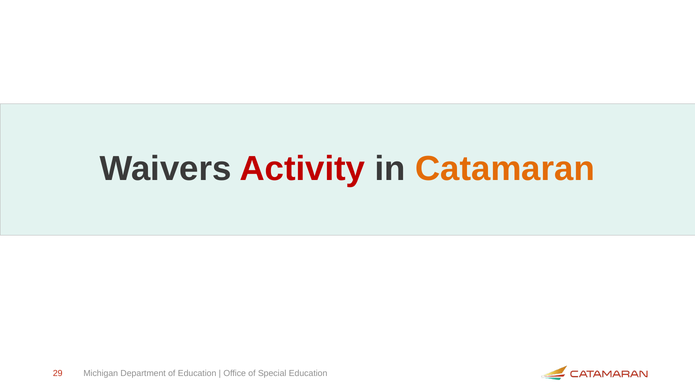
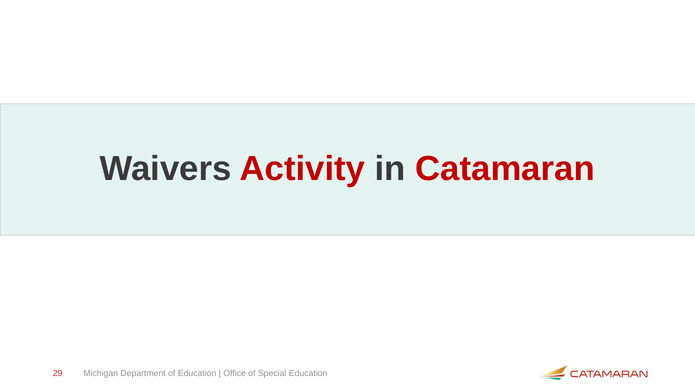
Catamaran colour: orange -> red (505, 169)
